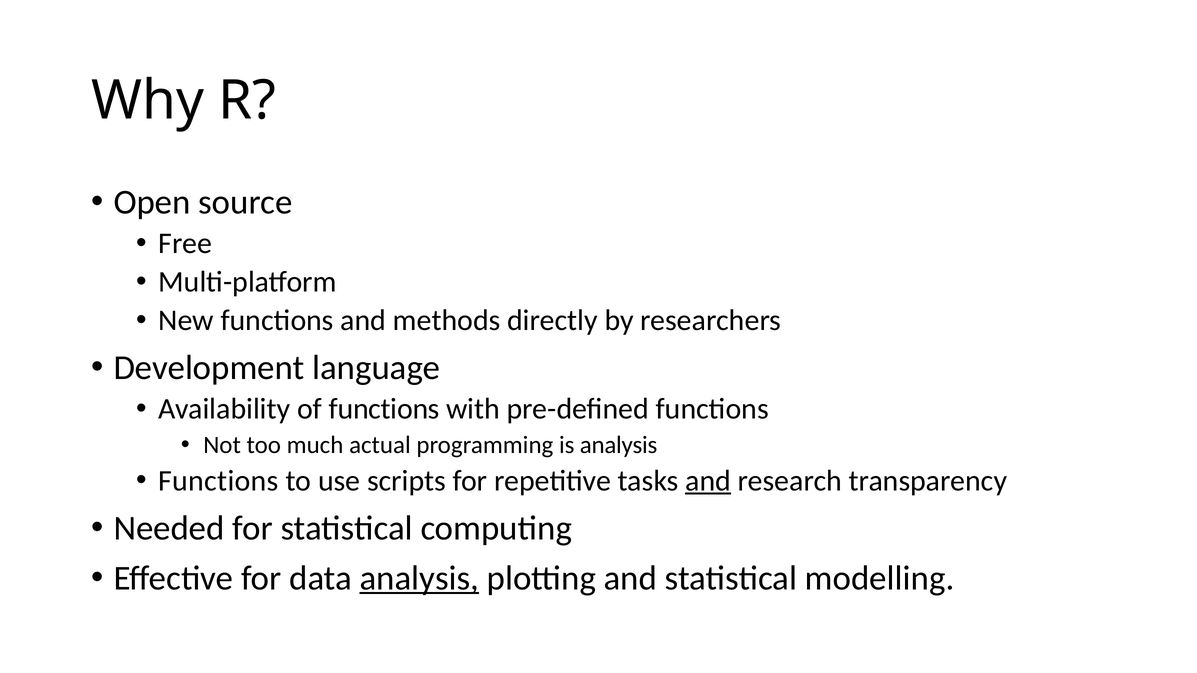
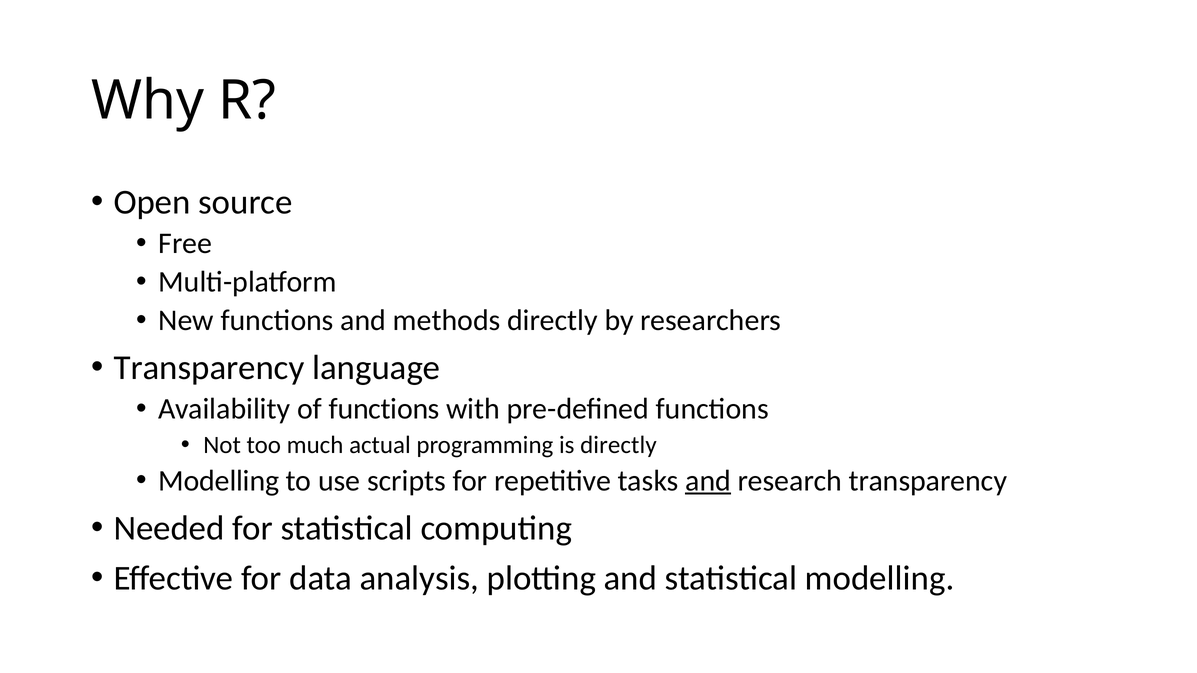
Development: Development -> Transparency (209, 368)
is analysis: analysis -> directly (618, 445)
Functions: Functions -> Modelling (219, 481)
analysis underline: present -> none (419, 578)
